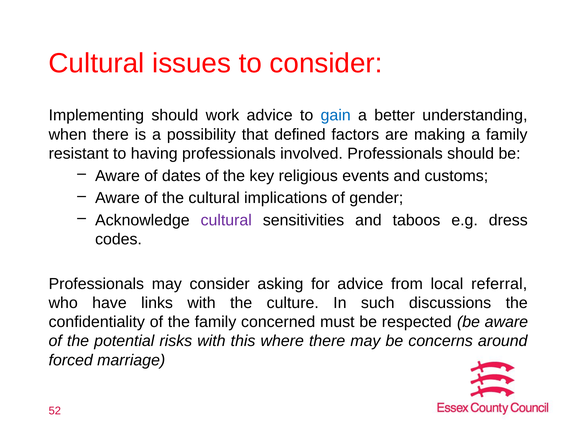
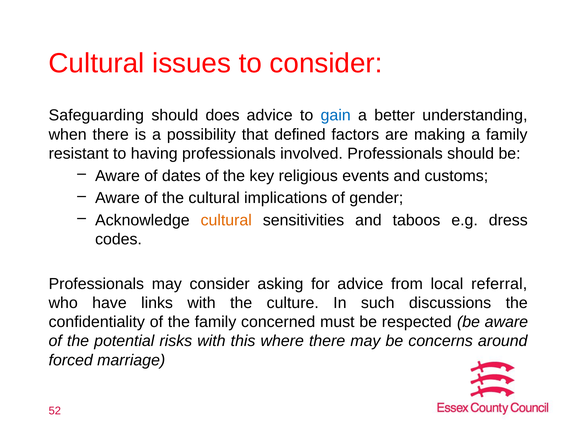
Implementing: Implementing -> Safeguarding (96, 115)
work: work -> does (223, 115)
cultural colour: purple -> orange (226, 220)
